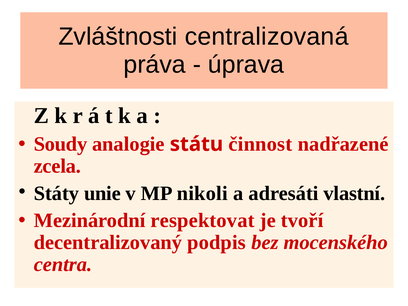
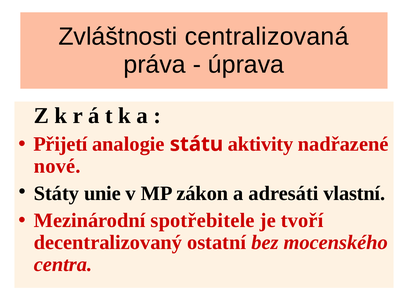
Soudy: Soudy -> Přijetí (60, 144)
činnost: činnost -> aktivity (261, 144)
zcela: zcela -> nové (57, 166)
nikoli: nikoli -> zákon (202, 193)
respektovat: respektovat -> spotřebitele (203, 220)
podpis: podpis -> ostatní (217, 243)
